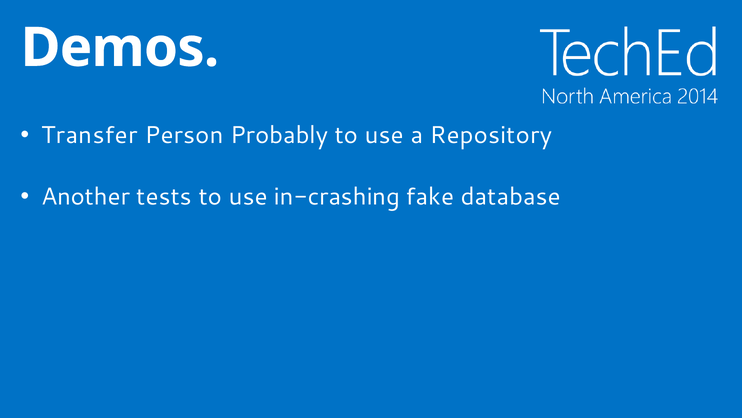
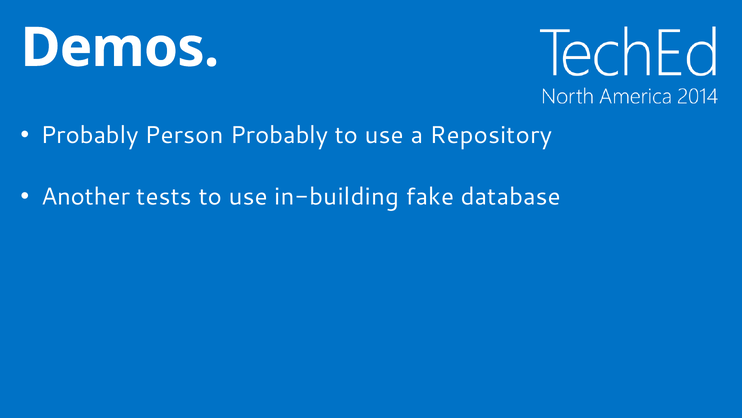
Transfer: Transfer -> Probably (90, 135)
in-crashing: in-crashing -> in-building (337, 196)
